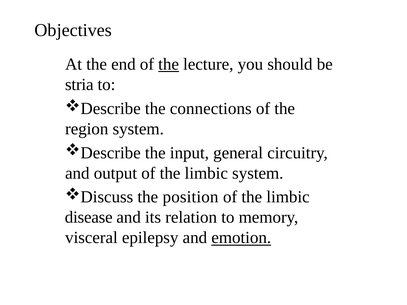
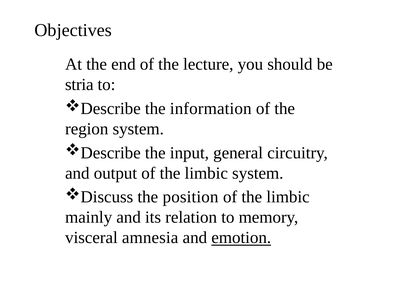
the underline: present -> none (169, 64)
connections: connections -> information (211, 109)
disease: disease -> mainly (89, 218)
epilepsy: epilepsy -> amnesia (150, 238)
